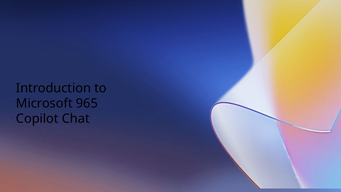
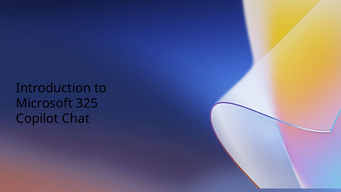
965: 965 -> 325 (87, 103)
